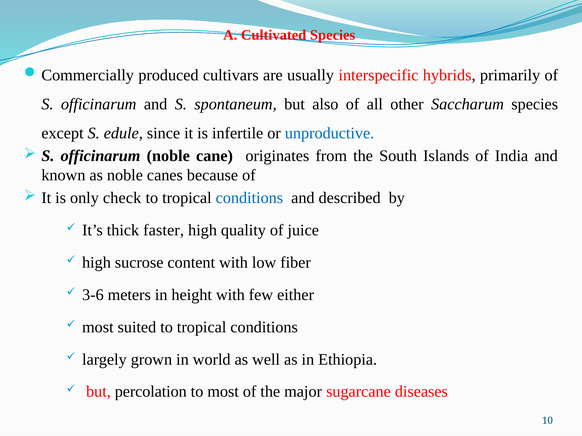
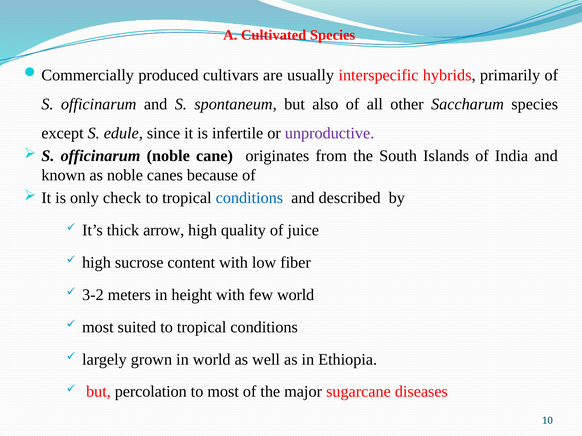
unproductive colour: blue -> purple (330, 133)
faster: faster -> arrow (164, 230)
3-6: 3-6 -> 3-2 (93, 295)
few either: either -> world (296, 295)
